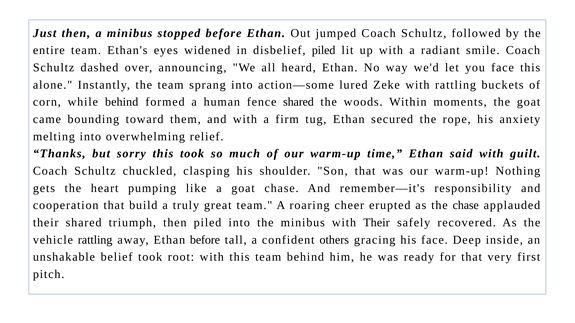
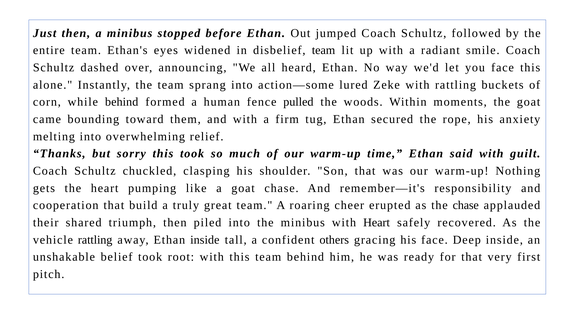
disbelief piled: piled -> team (324, 50)
fence shared: shared -> pulled (298, 102)
with Their: Their -> Heart (377, 223)
Ethan before: before -> inside (205, 240)
